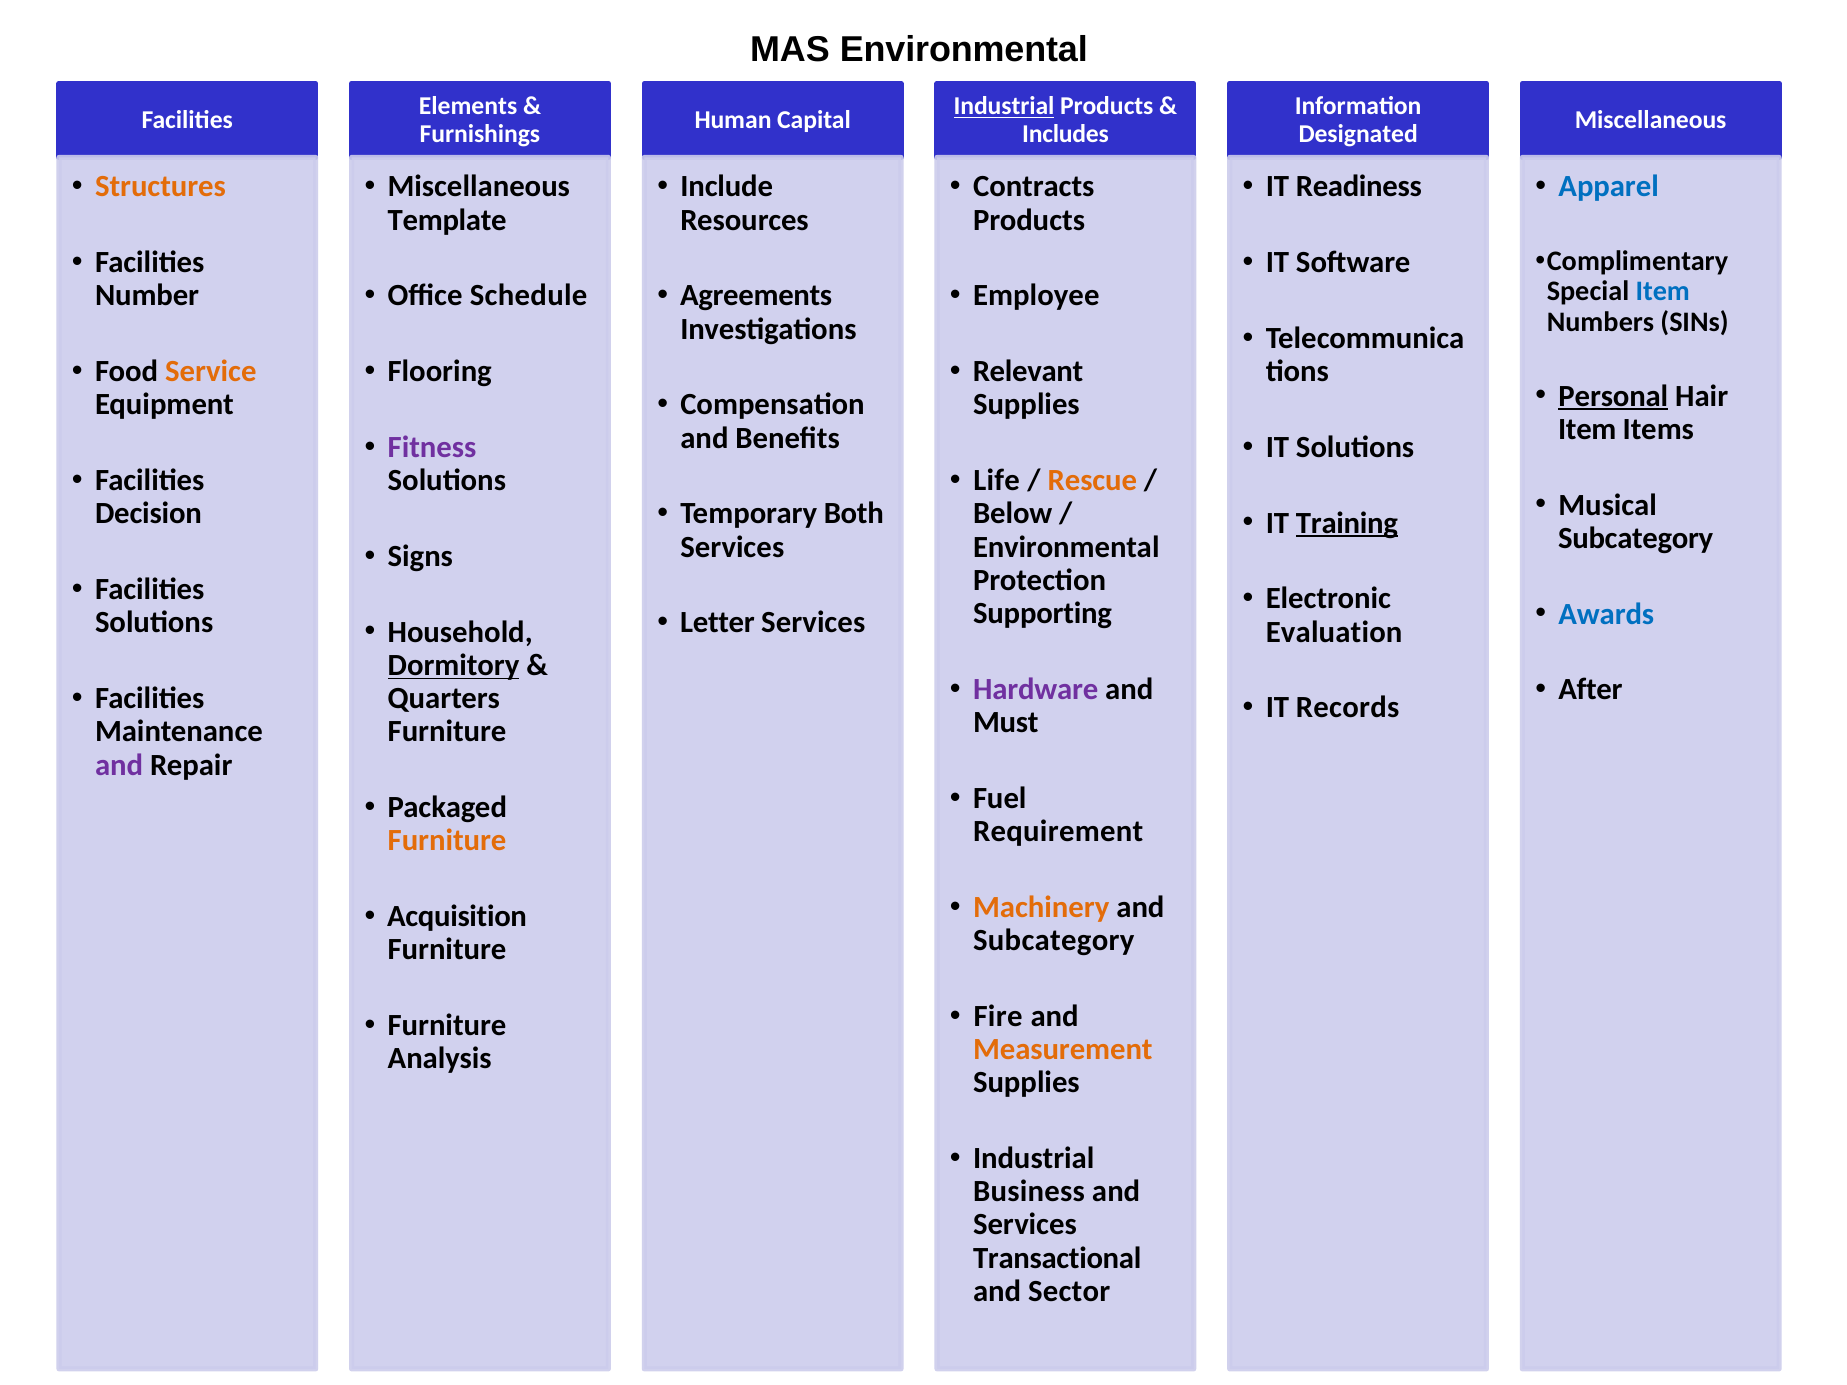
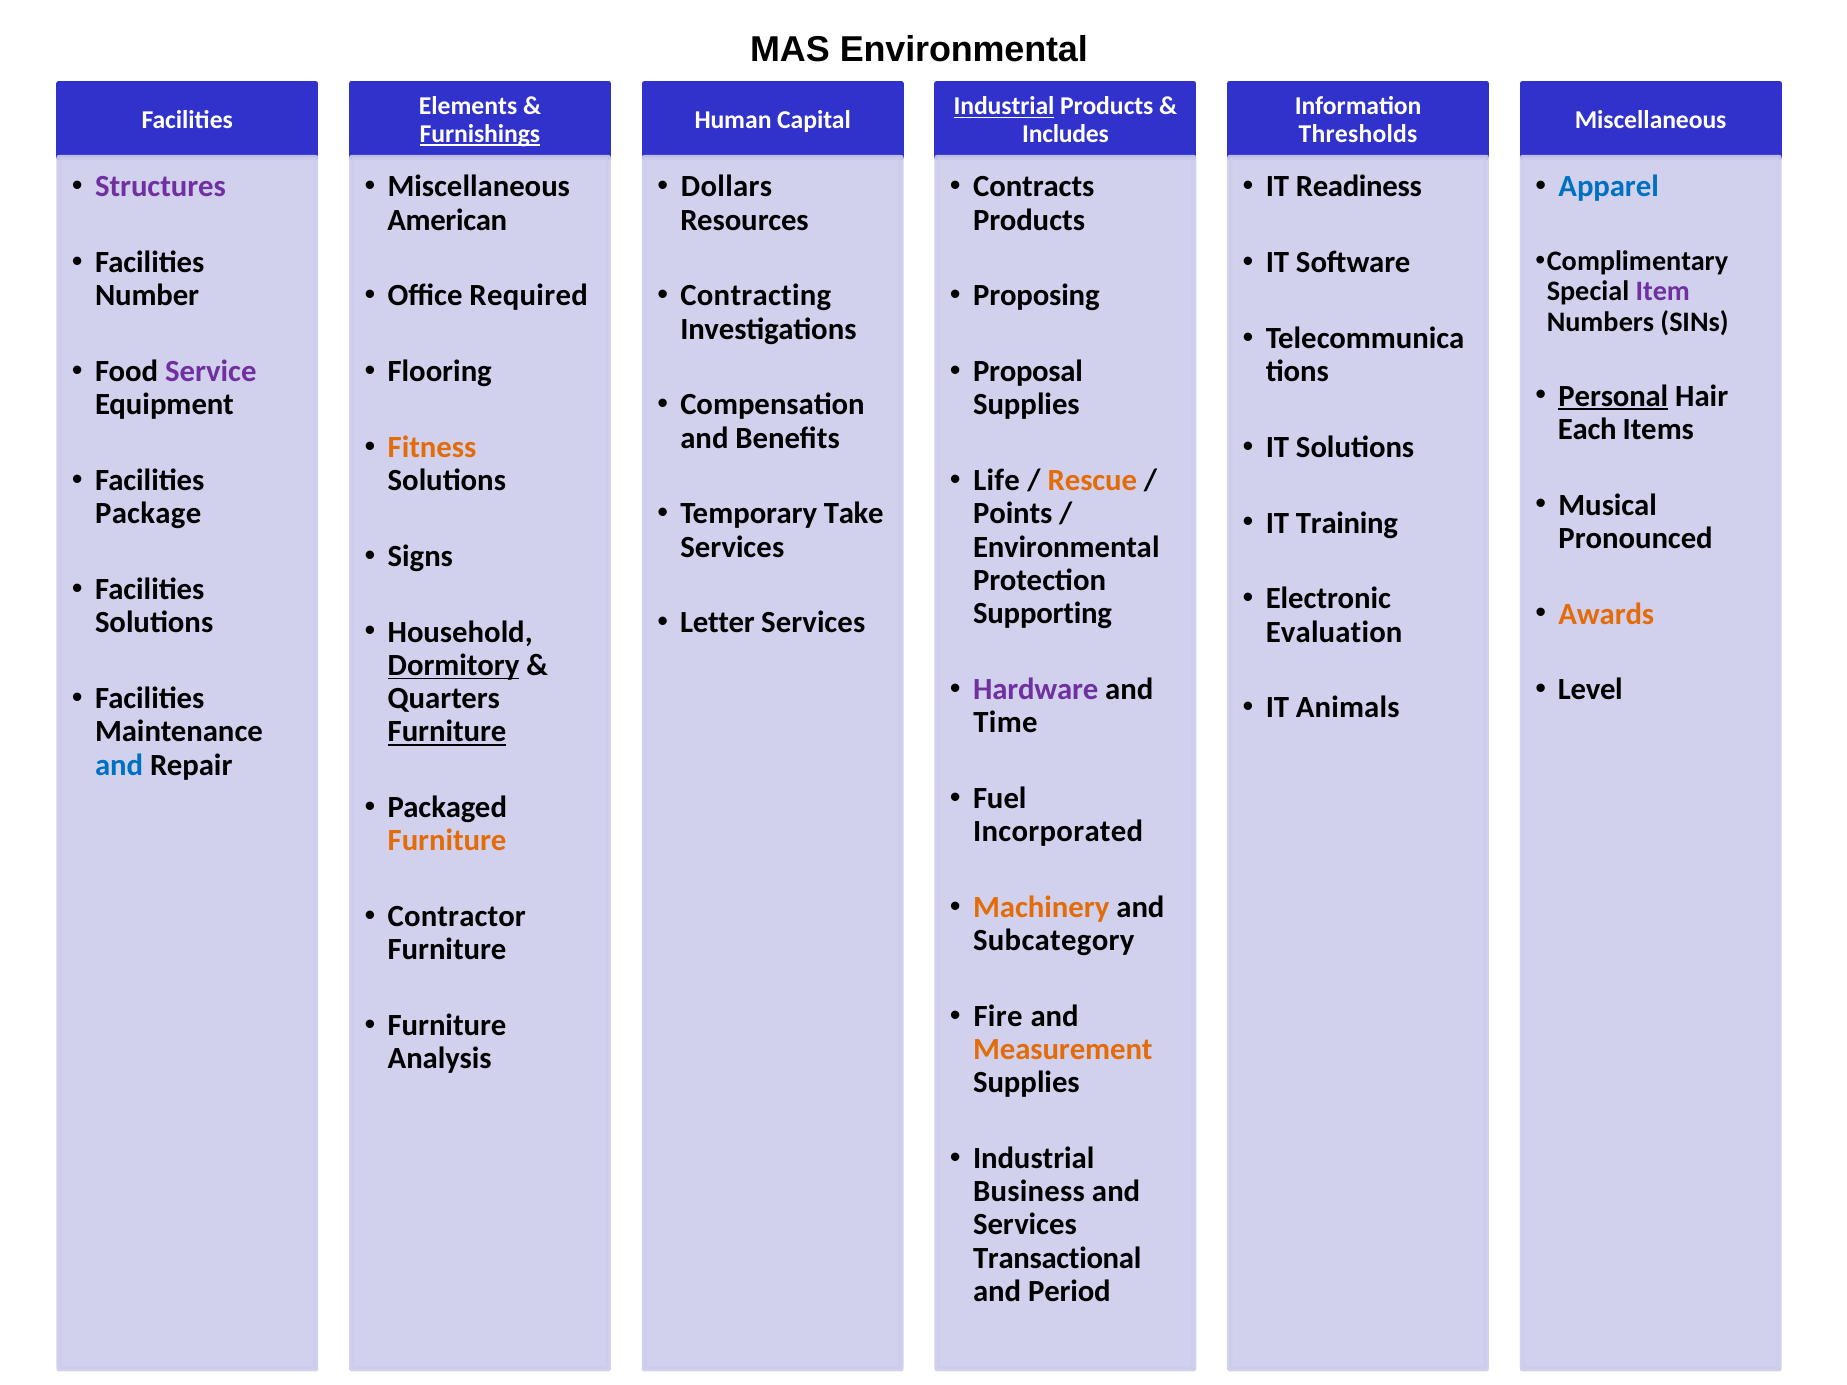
Furnishings underline: none -> present (480, 134)
Designated: Designated -> Thresholds (1358, 134)
Structures colour: orange -> purple (160, 187)
Include: Include -> Dollars (726, 187)
Template: Template -> American (447, 220)
Schedule: Schedule -> Required (529, 296)
Agreements: Agreements -> Contracting (756, 296)
Employee: Employee -> Proposing (1036, 296)
Item colour: blue -> purple (1663, 292)
Service colour: orange -> purple (211, 372)
Relevant: Relevant -> Proposal (1028, 372)
Item: Item -> Each (1587, 429)
Fitness colour: purple -> orange (432, 447)
Both: Both -> Take (854, 514)
Decision: Decision -> Package (148, 514)
Below: Below -> Points (1013, 514)
Training underline: present -> none (1347, 523)
Subcategory: Subcategory -> Pronounced (1636, 538)
Awards colour: blue -> orange (1606, 614)
After: After -> Level (1590, 690)
Records: Records -> Animals (1348, 708)
Must: Must -> Time (1005, 723)
Furniture underline: none -> present (447, 732)
and colour: purple -> blue (119, 765)
Requirement: Requirement -> Incorporated (1058, 832)
Acquisition: Acquisition -> Contractor (457, 917)
Sector: Sector -> Period (1069, 1291)
